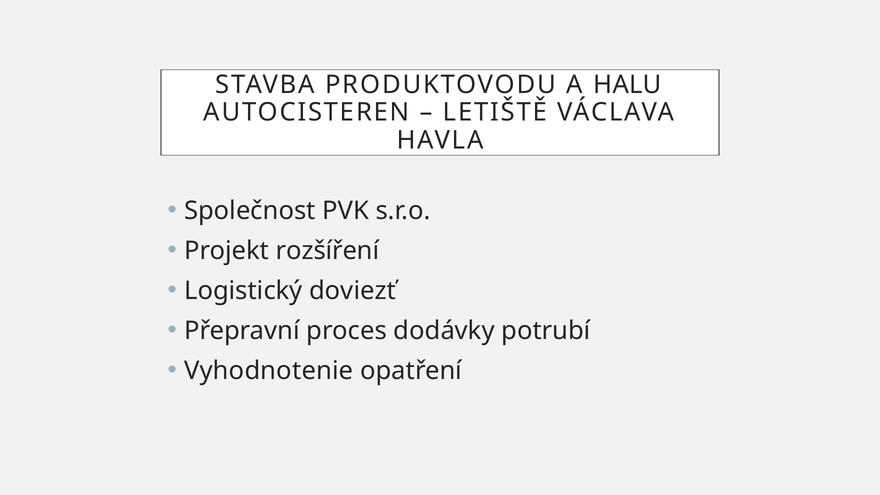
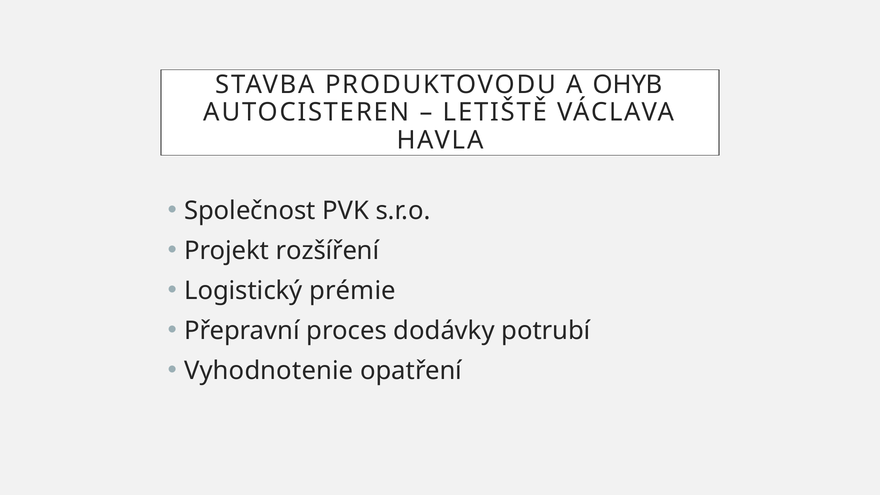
HALU: HALU -> OHYB (628, 85)
doviezť: doviezť -> prémie (352, 291)
